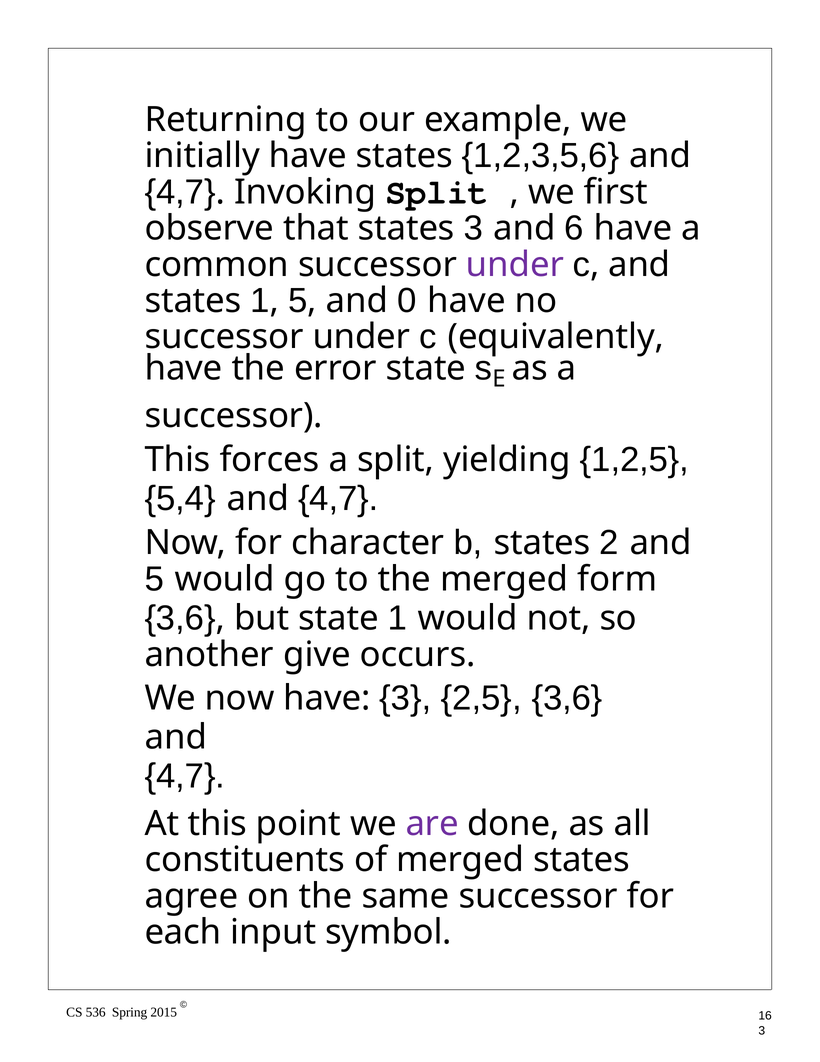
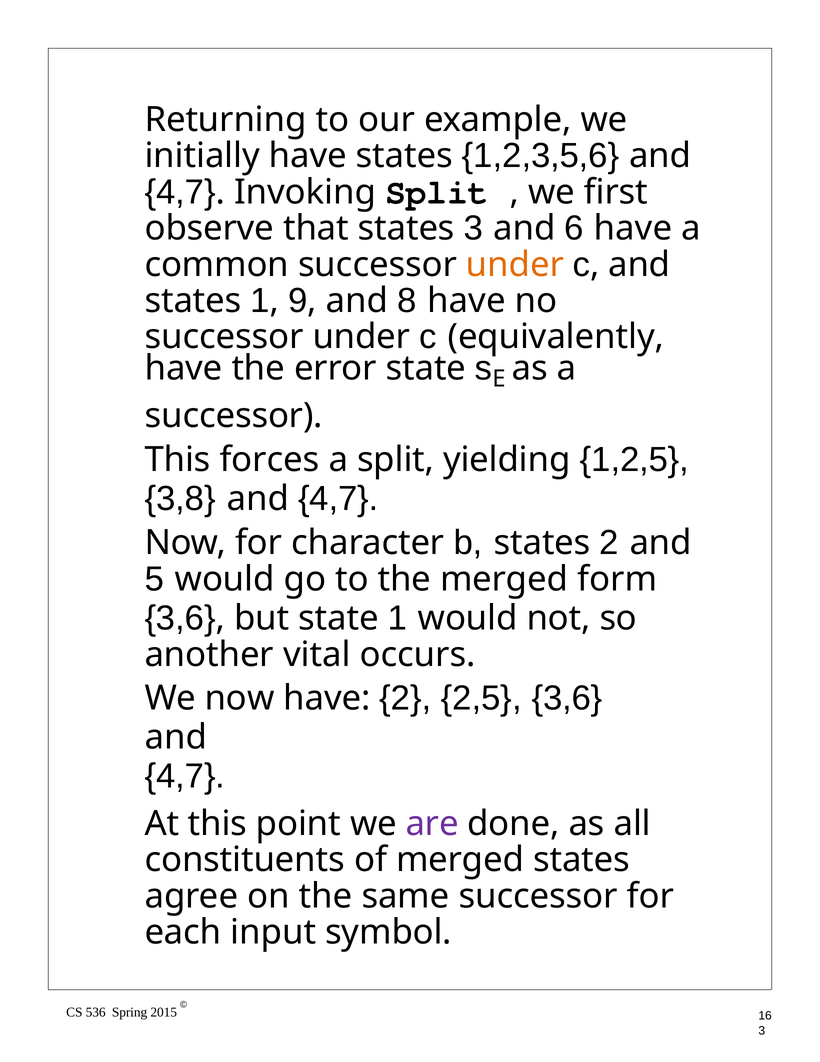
under colour: purple -> orange (515, 264)
5: 5 -> 9 (298, 301)
0: 0 -> 8 (407, 301)
5,4: 5,4 -> 3,8 (180, 498)
give: give -> vital (317, 654)
have 3: 3 -> 2 (405, 698)
